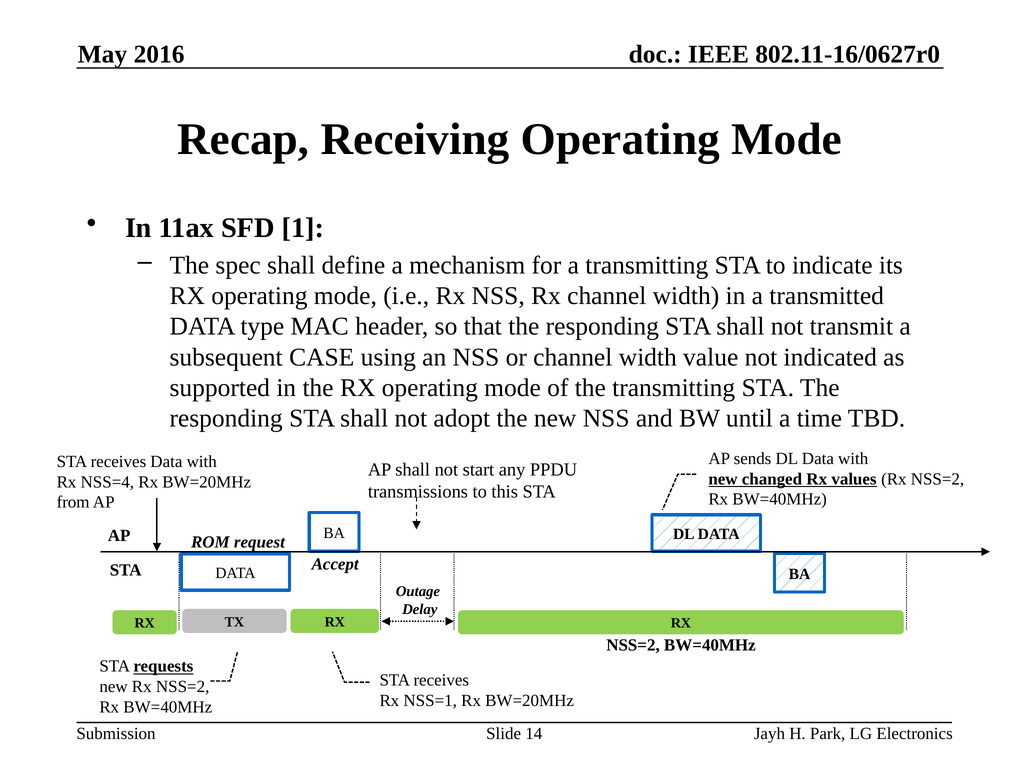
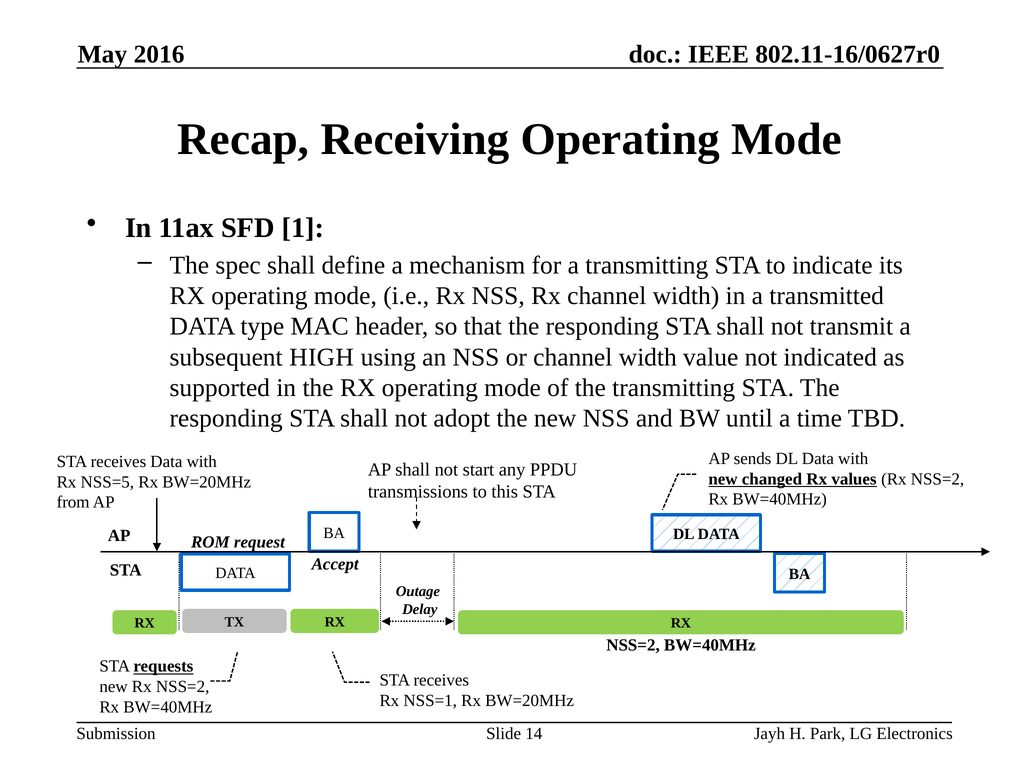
CASE: CASE -> HIGH (322, 357)
NSS=4: NSS=4 -> NSS=5 (107, 482)
